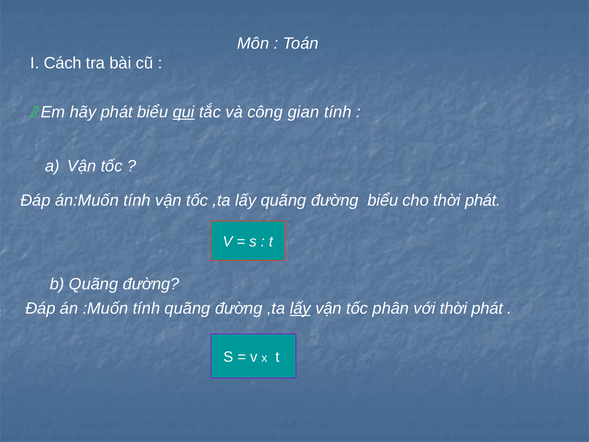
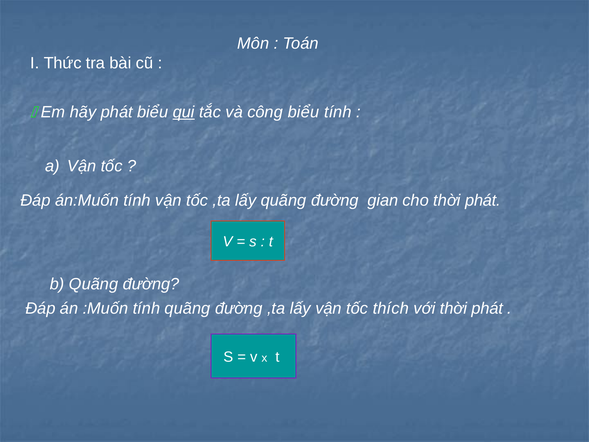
Cách: Cách -> Thức (63, 63)
công gian: gian -> biểu (303, 112)
đường biểu: biểu -> gian (383, 200)
lấy underline: present -> none (300, 308)
phân: phân -> thích (391, 308)
